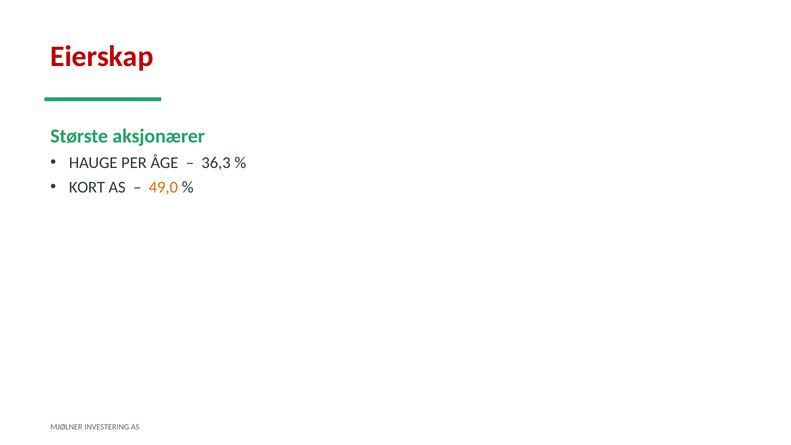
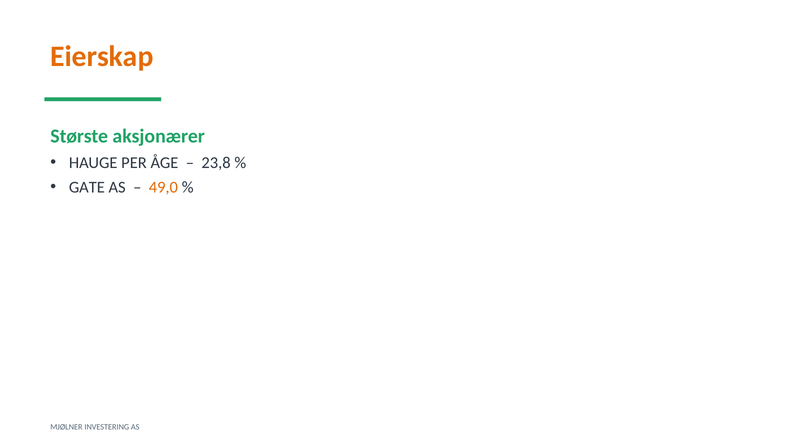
Eierskap colour: red -> orange (102, 56)
36,3: 36,3 -> 23,8 (216, 163)
KORT: KORT -> GATE (87, 187)
